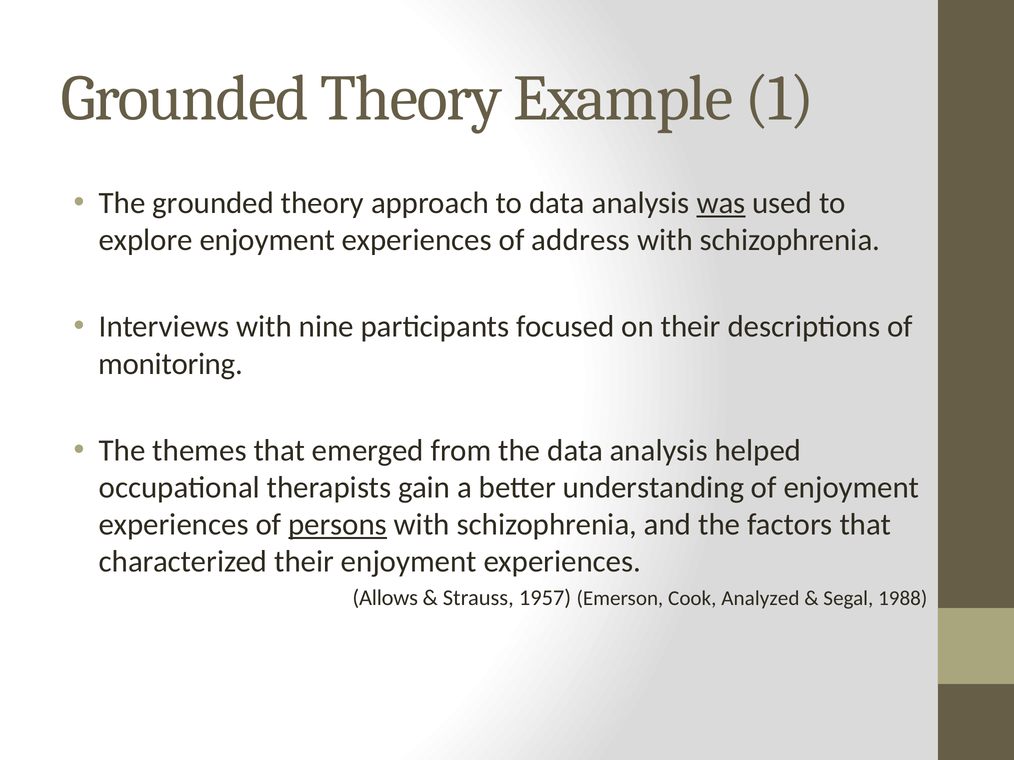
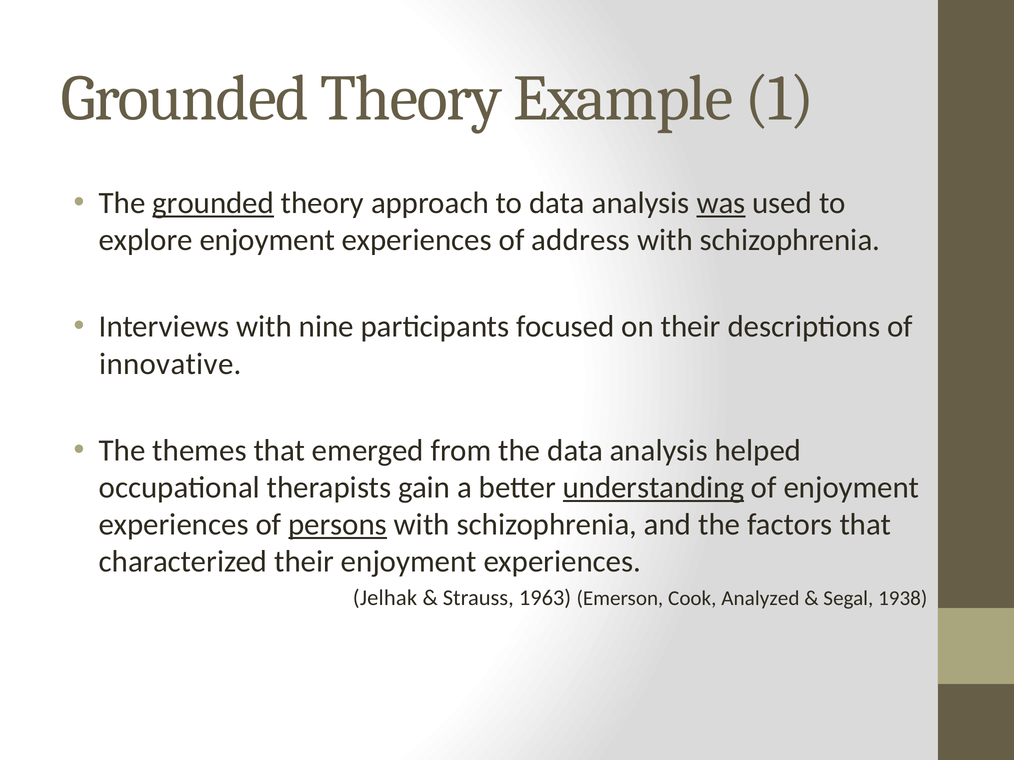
grounded underline: none -> present (213, 203)
monitoring: monitoring -> innovative (170, 364)
understanding underline: none -> present (653, 488)
Allows: Allows -> Jelhak (385, 598)
1957: 1957 -> 1963 (545, 598)
1988: 1988 -> 1938 (903, 599)
